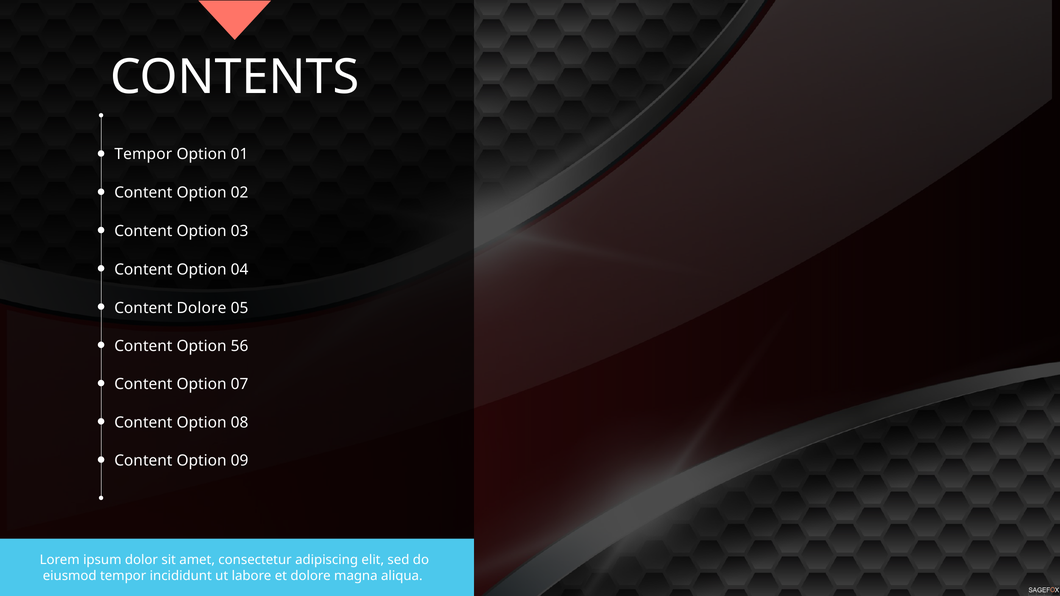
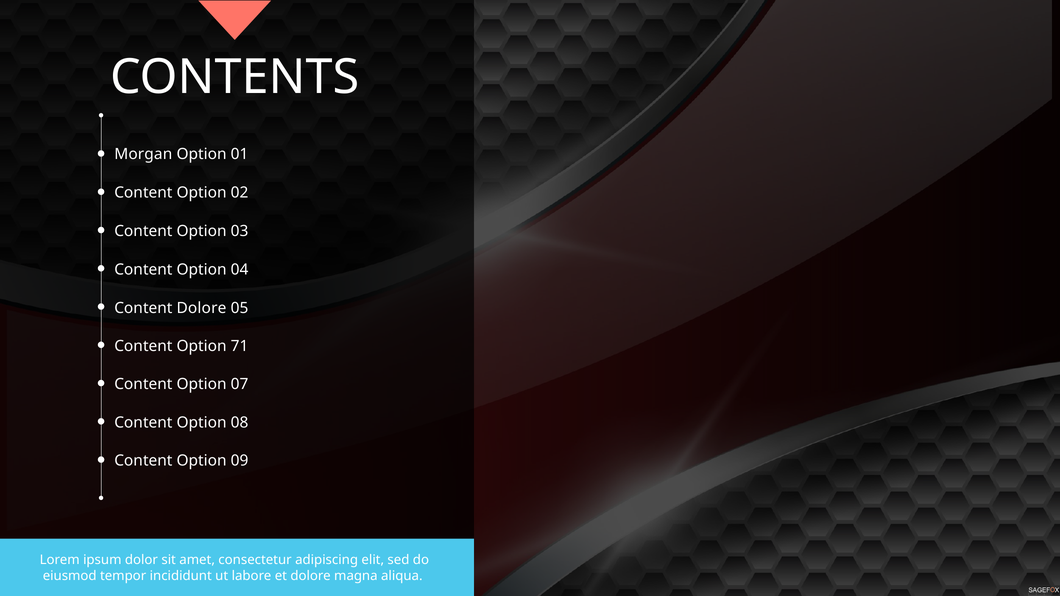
Tempor: Tempor -> Morgan (143, 154)
56: 56 -> 71 (240, 346)
